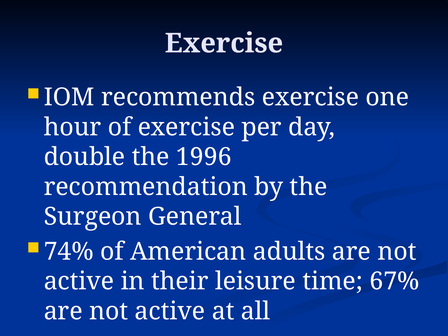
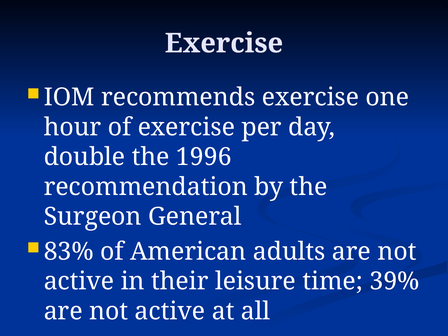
74%: 74% -> 83% (69, 252)
67%: 67% -> 39% (394, 281)
